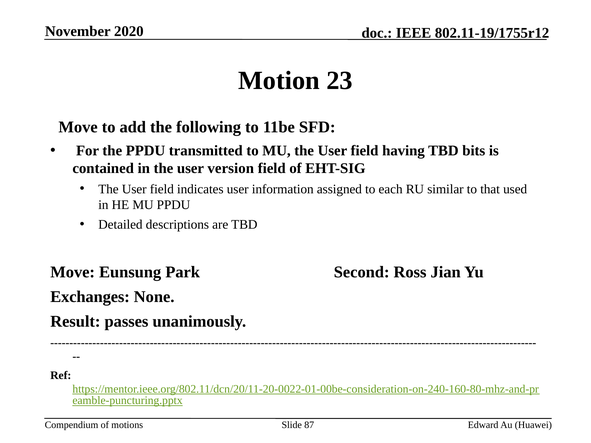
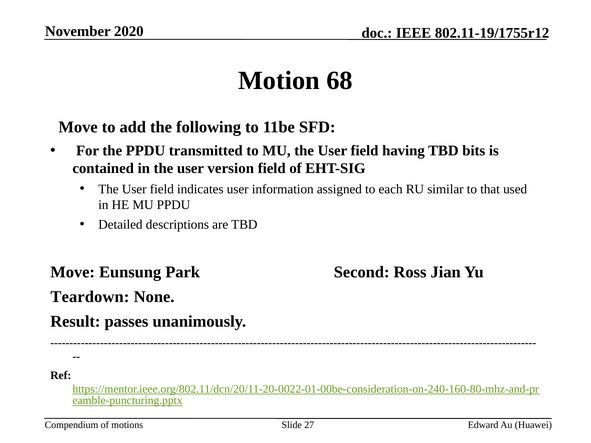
23: 23 -> 68 (339, 81)
Exchanges: Exchanges -> Teardown (90, 297)
87: 87 -> 27 (309, 425)
